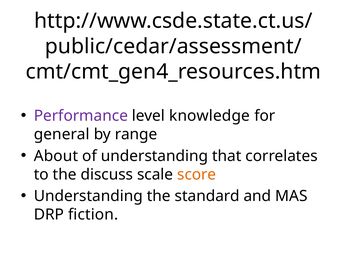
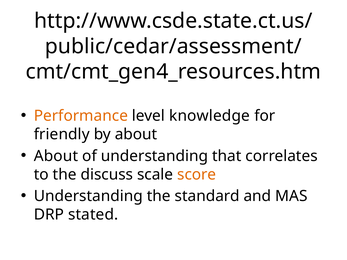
Performance colour: purple -> orange (81, 116)
general: general -> friendly (62, 135)
by range: range -> about (136, 135)
fiction: fiction -> stated (93, 215)
